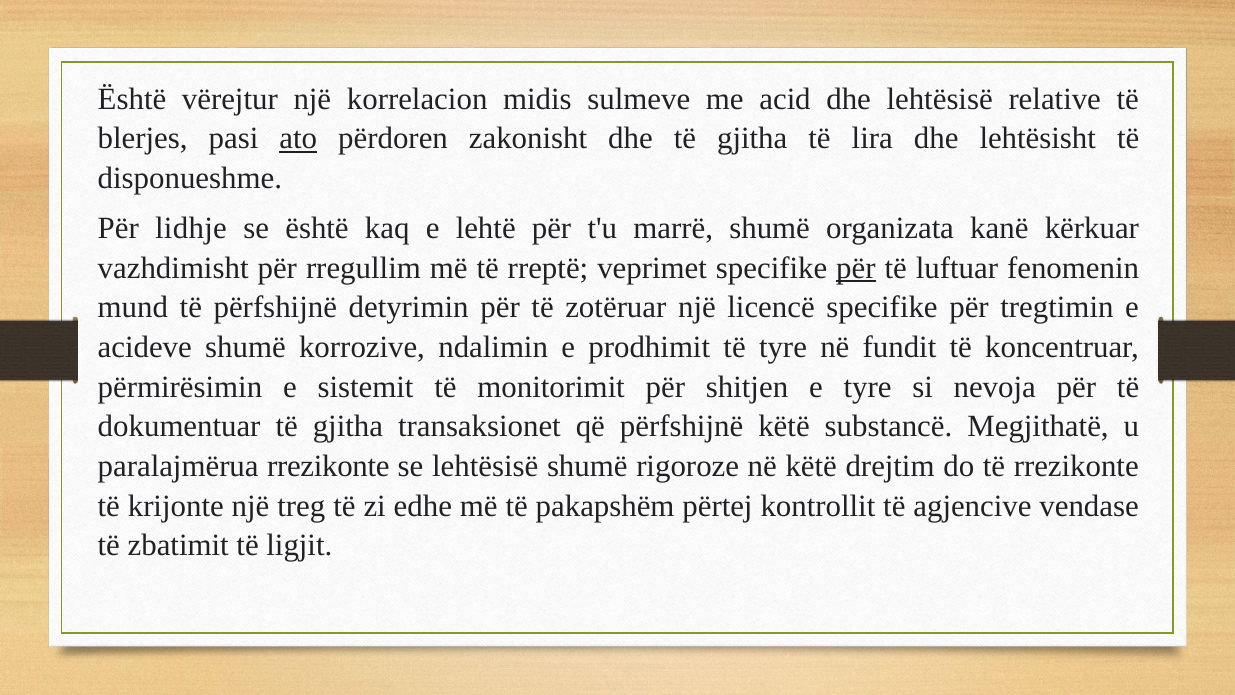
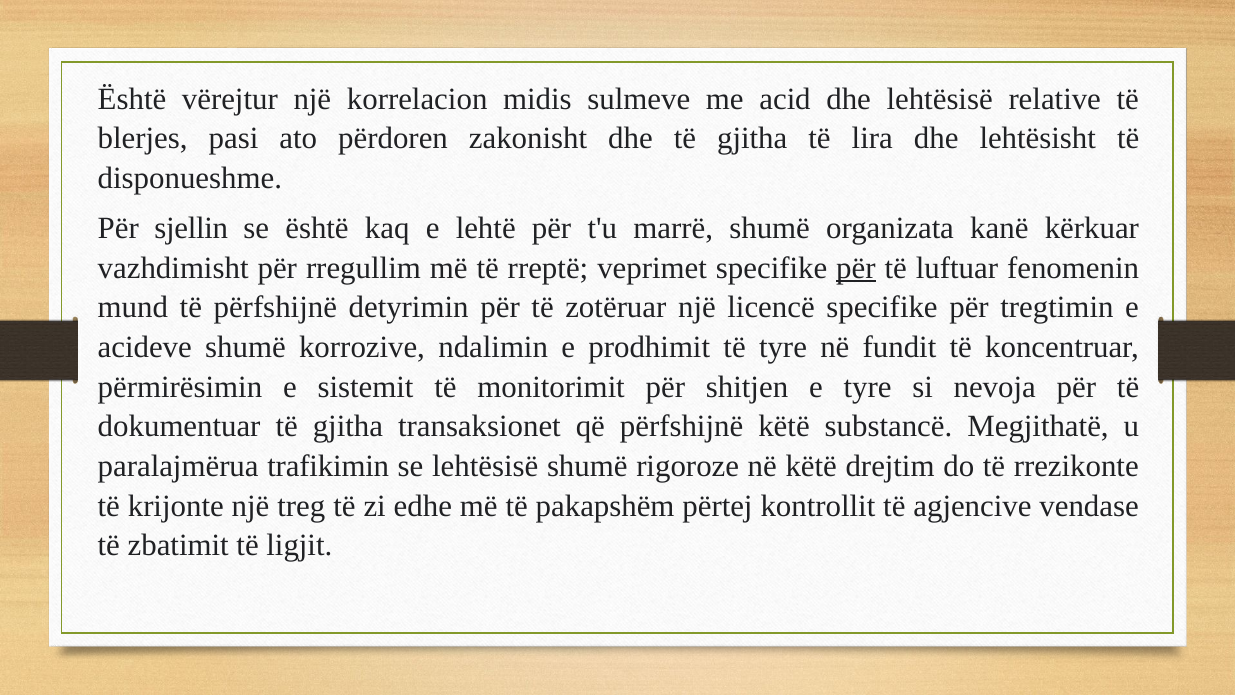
ato underline: present -> none (298, 139)
lidhje: lidhje -> sjellin (191, 228)
paralajmërua rrezikonte: rrezikonte -> trafikimin (328, 466)
